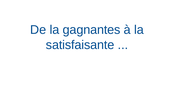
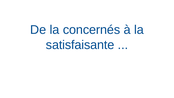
gagnantes: gagnantes -> concernés (92, 30)
